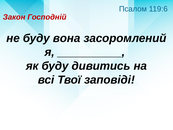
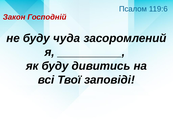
вона: вона -> чуда (67, 38)
